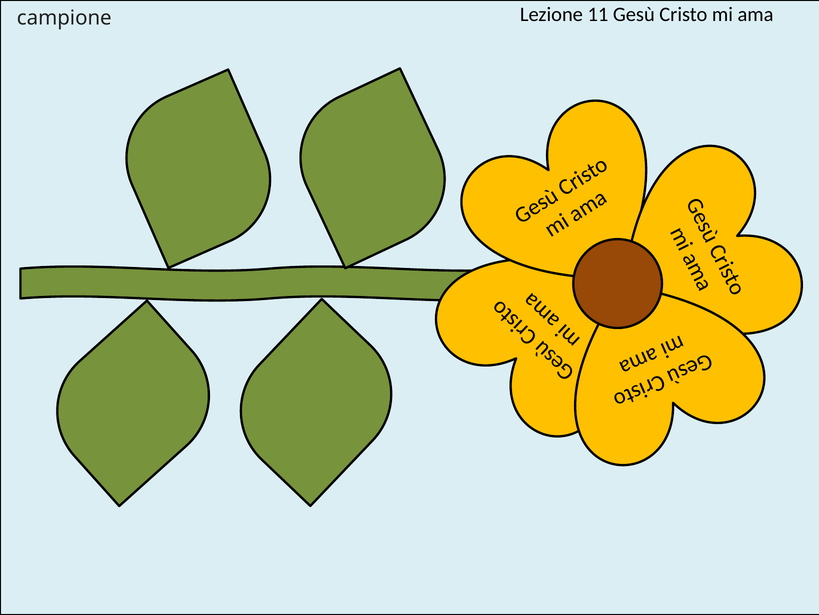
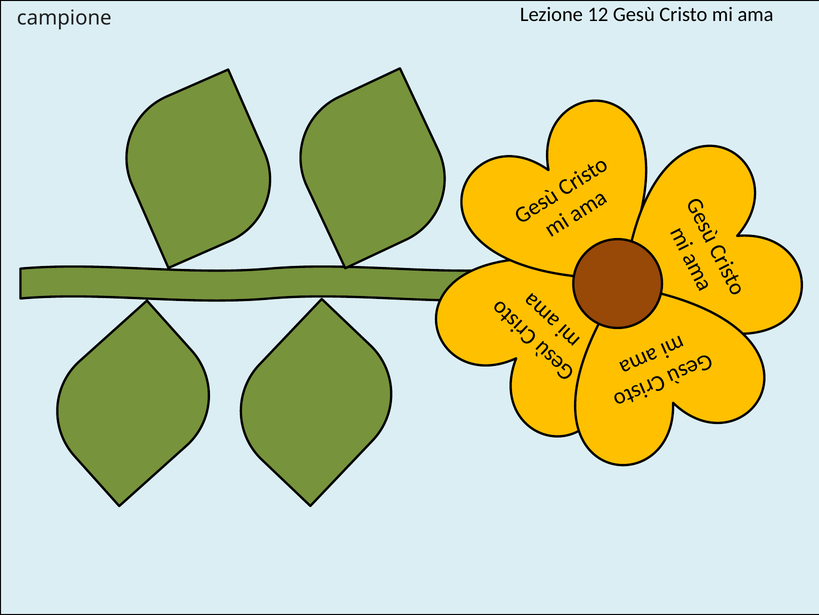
11: 11 -> 12 (598, 14)
